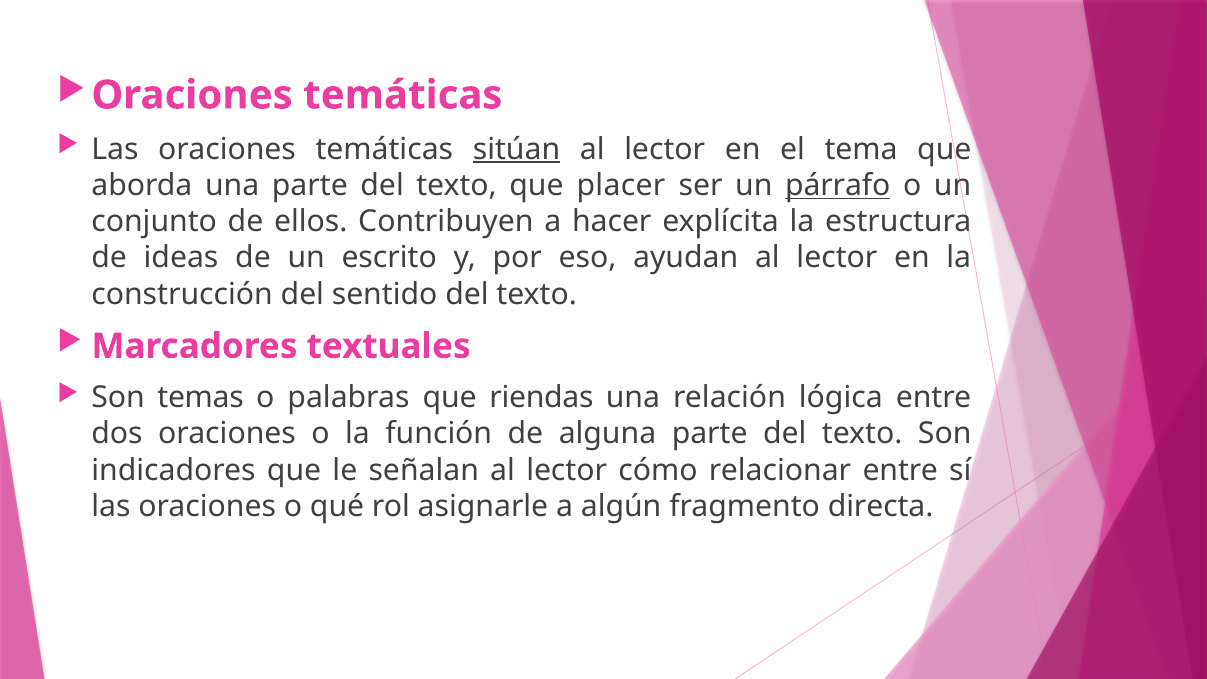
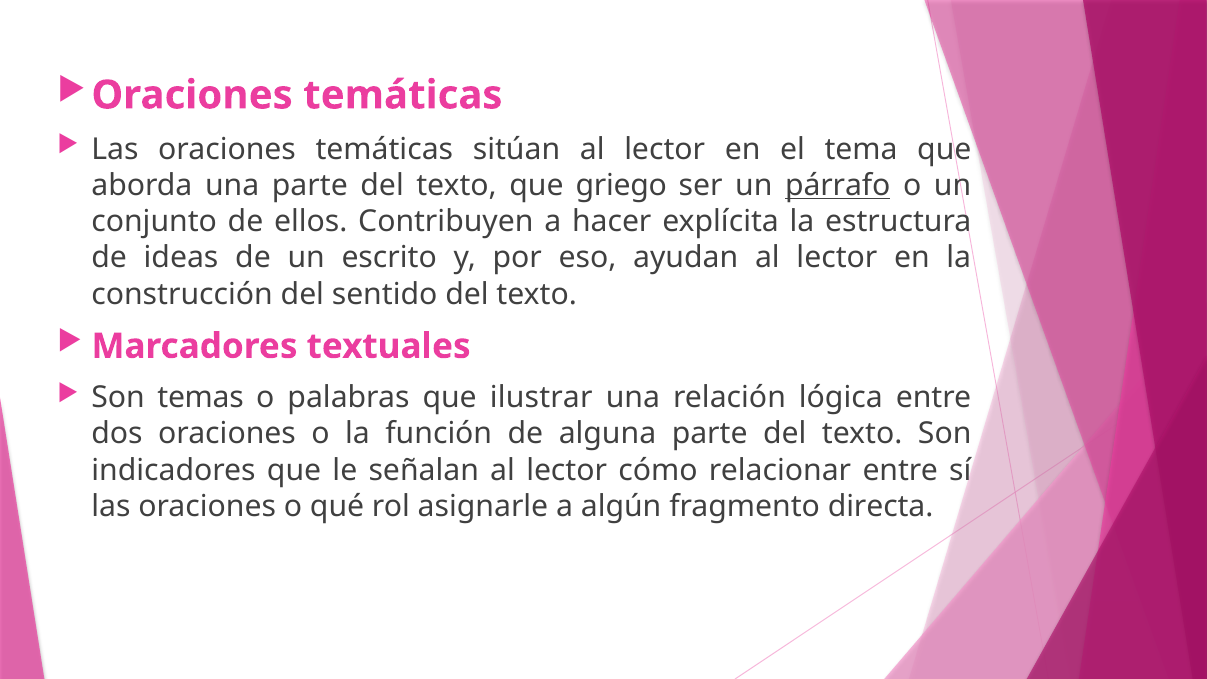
sitúan underline: present -> none (517, 149)
placer: placer -> griego (621, 186)
riendas: riendas -> ilustrar (541, 398)
